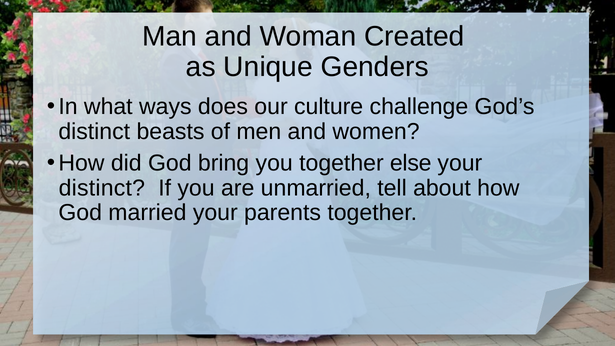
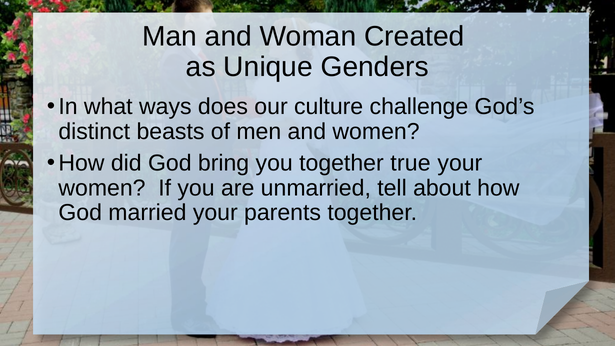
else: else -> true (410, 163)
distinct: distinct -> women (102, 188)
